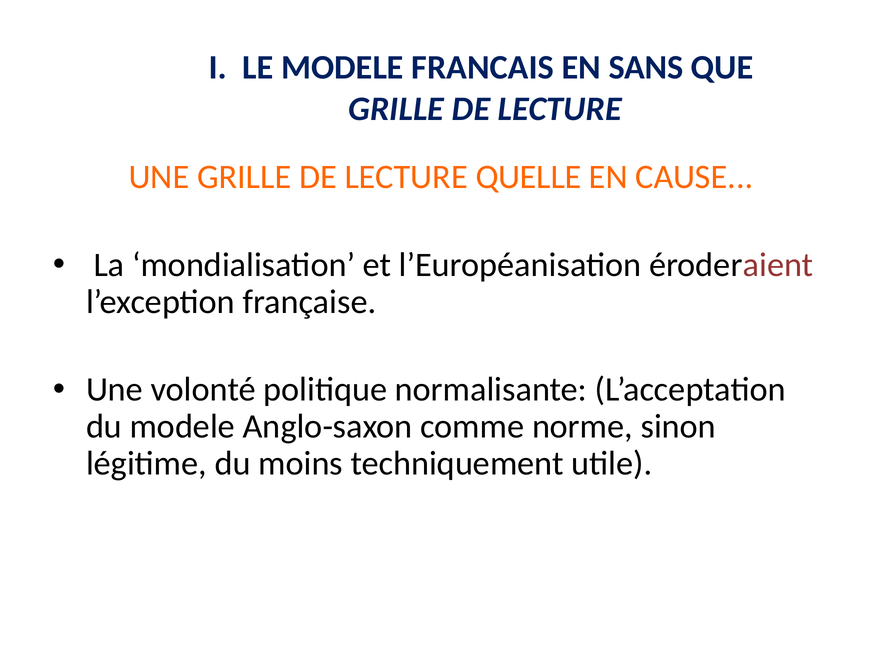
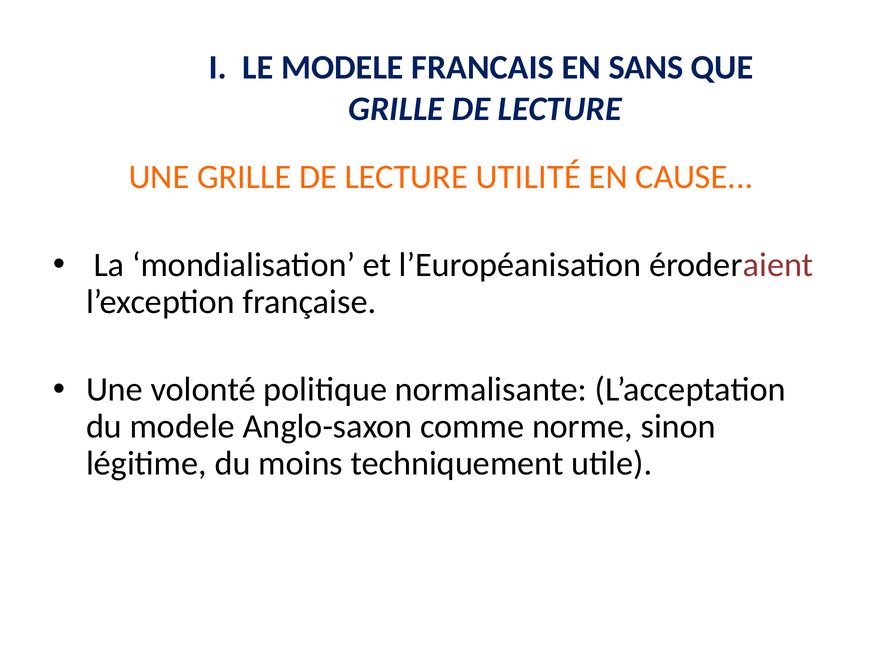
QUELLE: QUELLE -> UTILITÉ (528, 177)
